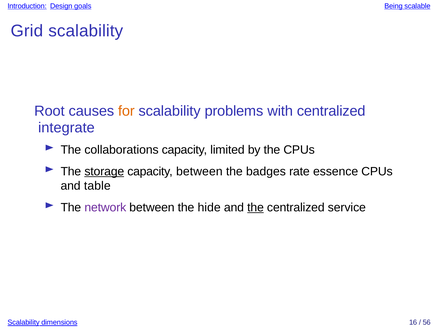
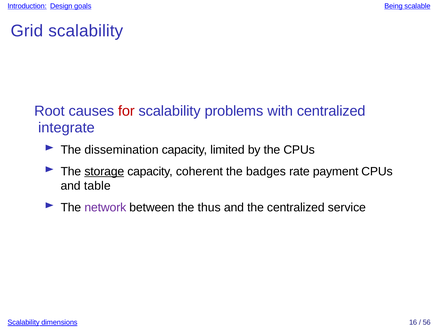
for colour: orange -> red (126, 111)
collaborations: collaborations -> dissemination (121, 150)
capacity between: between -> coherent (199, 172)
essence: essence -> payment (336, 172)
hide: hide -> thus (209, 208)
the underline: present -> none (256, 208)
